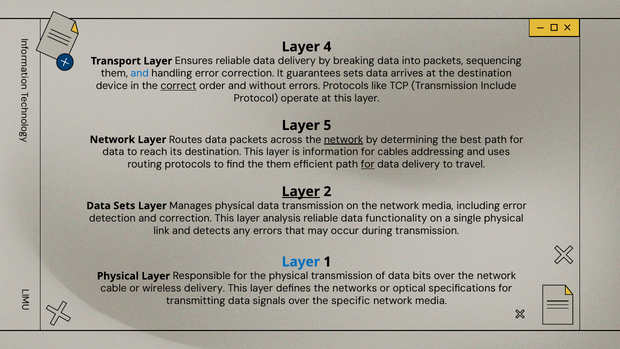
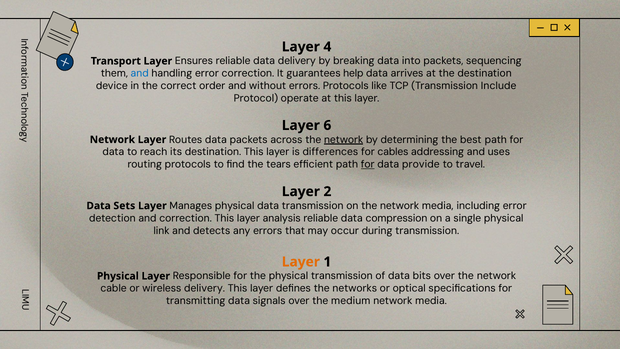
guarantees sets: sets -> help (353, 73)
correct underline: present -> none (178, 86)
5: 5 -> 6 (327, 125)
information: information -> differences (330, 152)
the them: them -> tears (279, 164)
delivery: delivery -> provide (421, 164)
Layer underline: present -> none (301, 191)
functionality: functionality -> compression (396, 218)
Layer colour: blue -> orange (301, 262)
specific: specific -> medium (351, 301)
